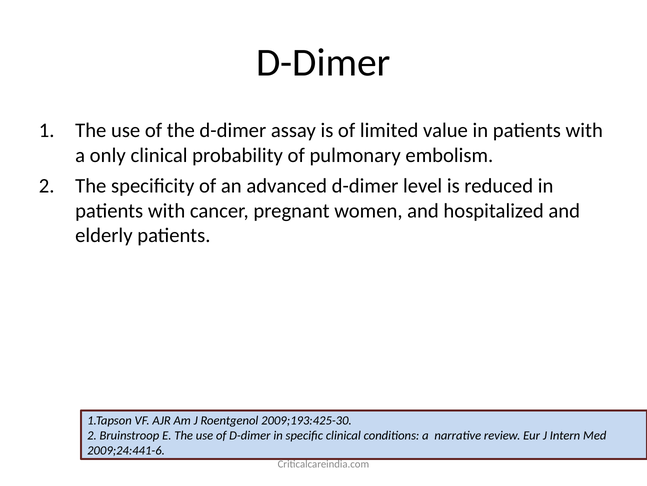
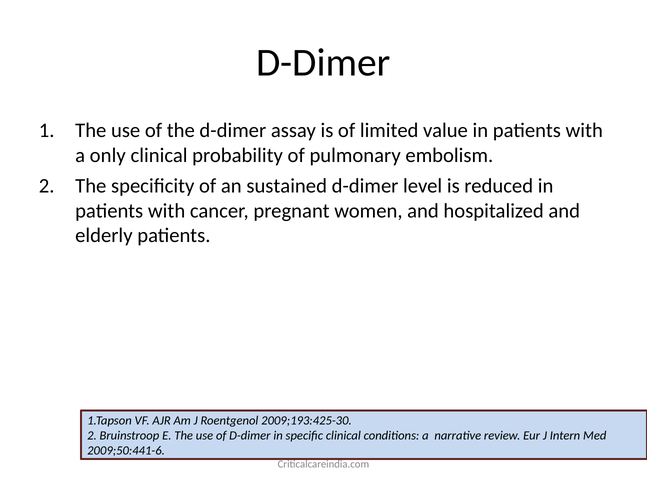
advanced: advanced -> sustained (287, 186)
2009;24:441-6: 2009;24:441-6 -> 2009;50:441-6 (126, 450)
